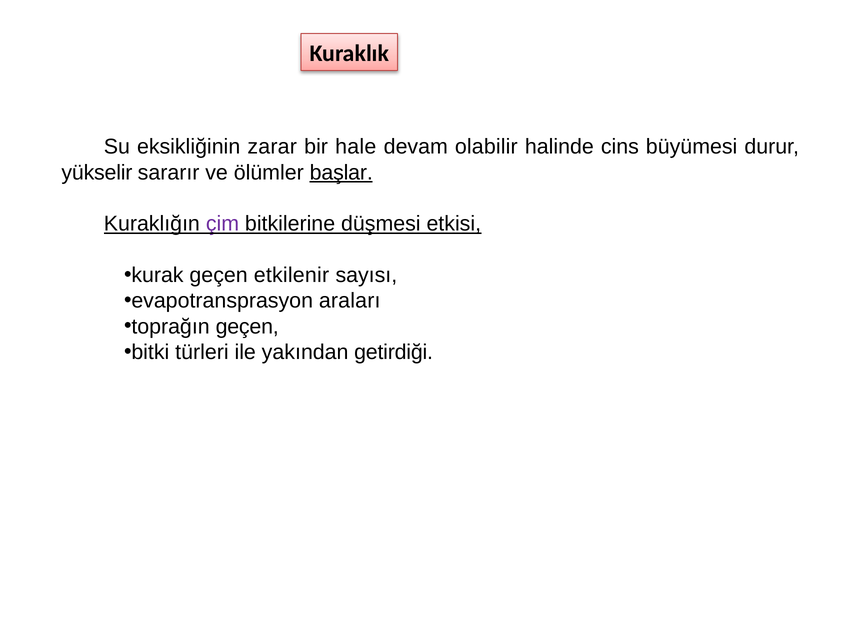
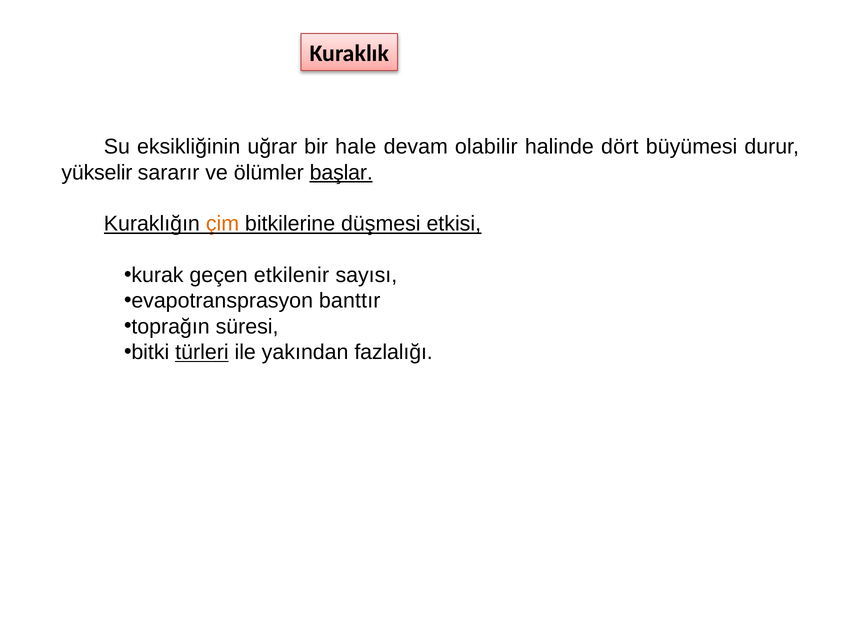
zarar: zarar -> uğrar (272, 147)
cins: cins -> dört (620, 147)
çim colour: purple -> orange (223, 224)
araları: araları -> banttır (350, 301)
toprağın geçen: geçen -> süresi (247, 326)
türleri underline: none -> present (202, 352)
getirdiği: getirdiği -> fazlalığı (394, 352)
